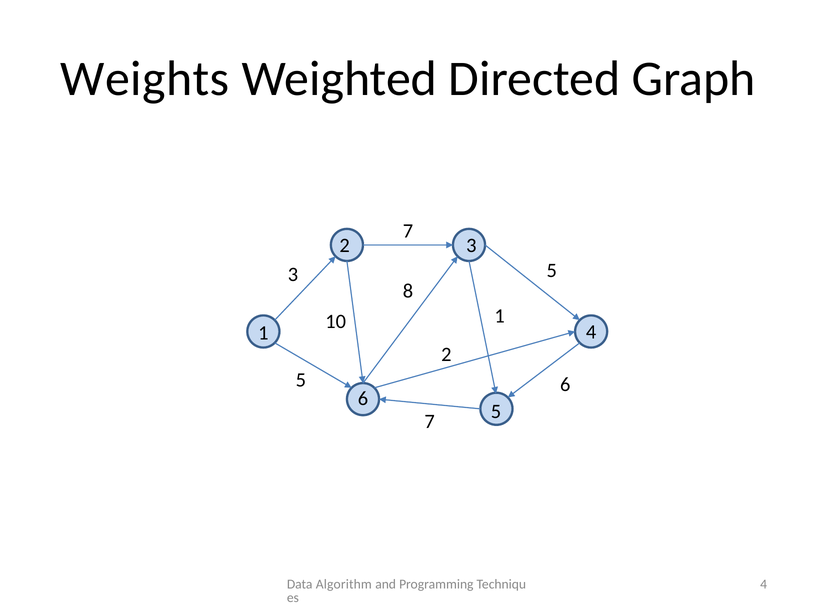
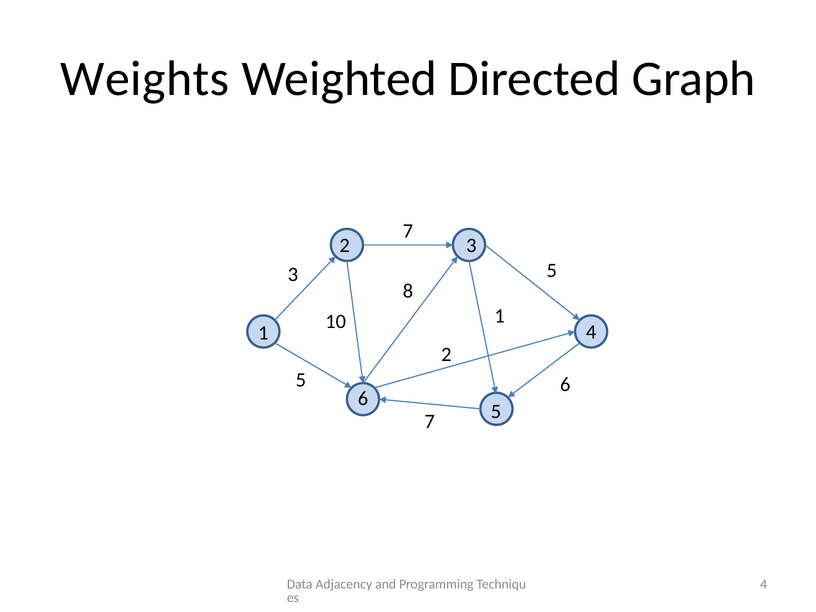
Algorithm: Algorithm -> Adjacency (344, 584)
